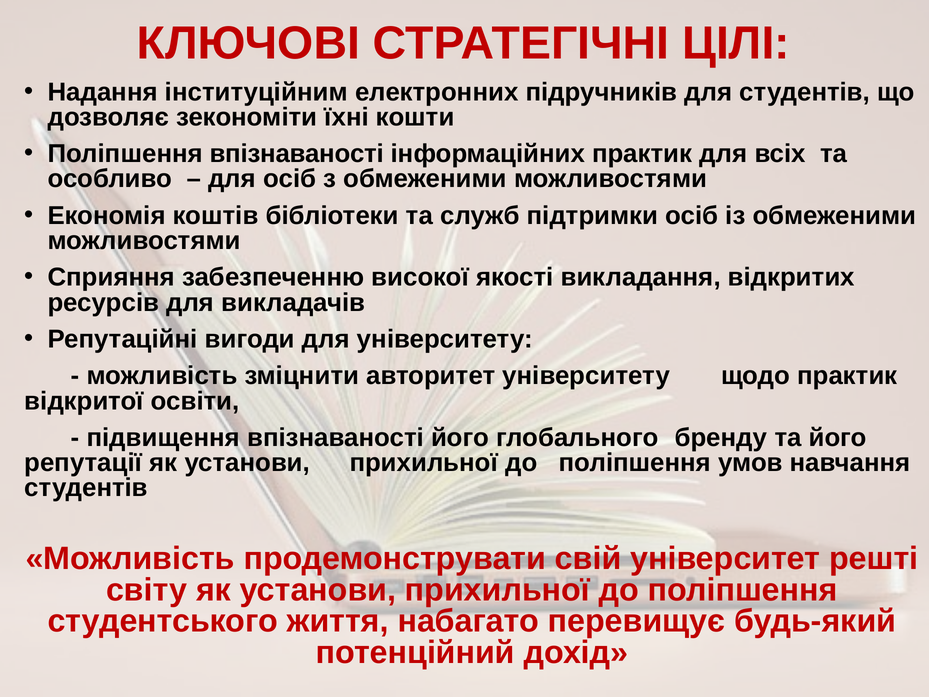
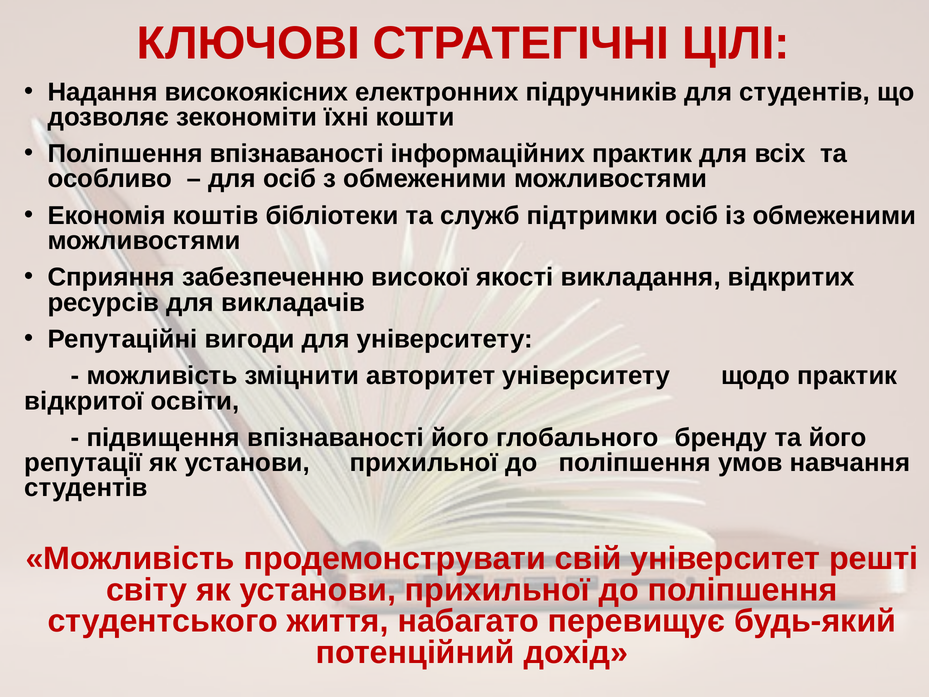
інституційним: інституційним -> високоякісних (256, 92)
